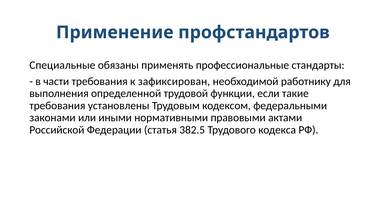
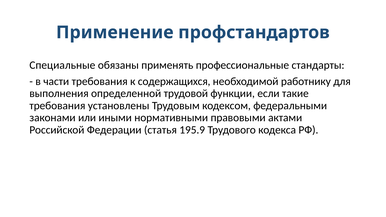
зафиксирован: зафиксирован -> содержащихся (174, 81)
382.5: 382.5 -> 195.9 (192, 130)
